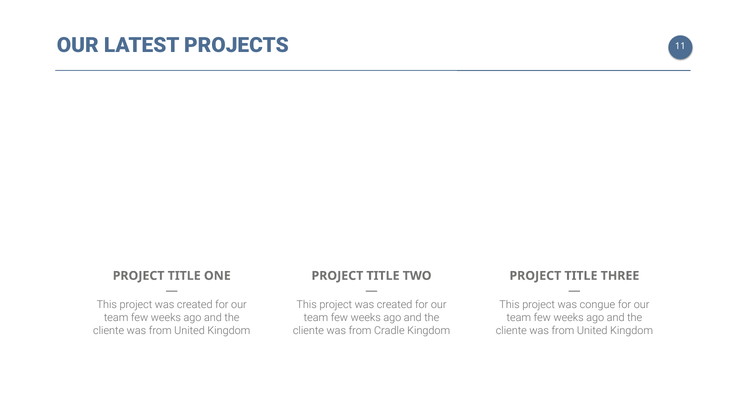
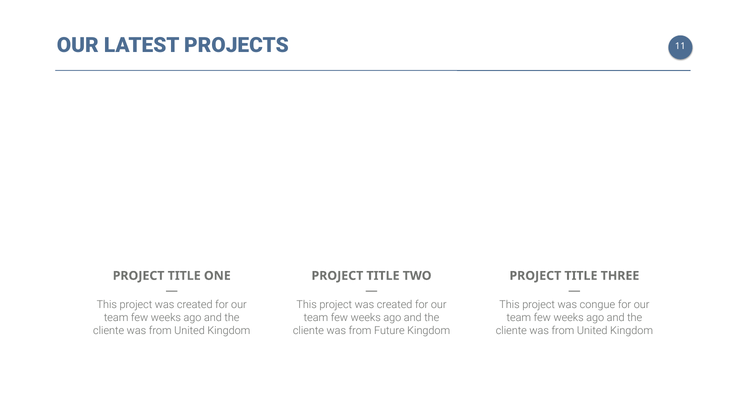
Cradle: Cradle -> Future (389, 330)
